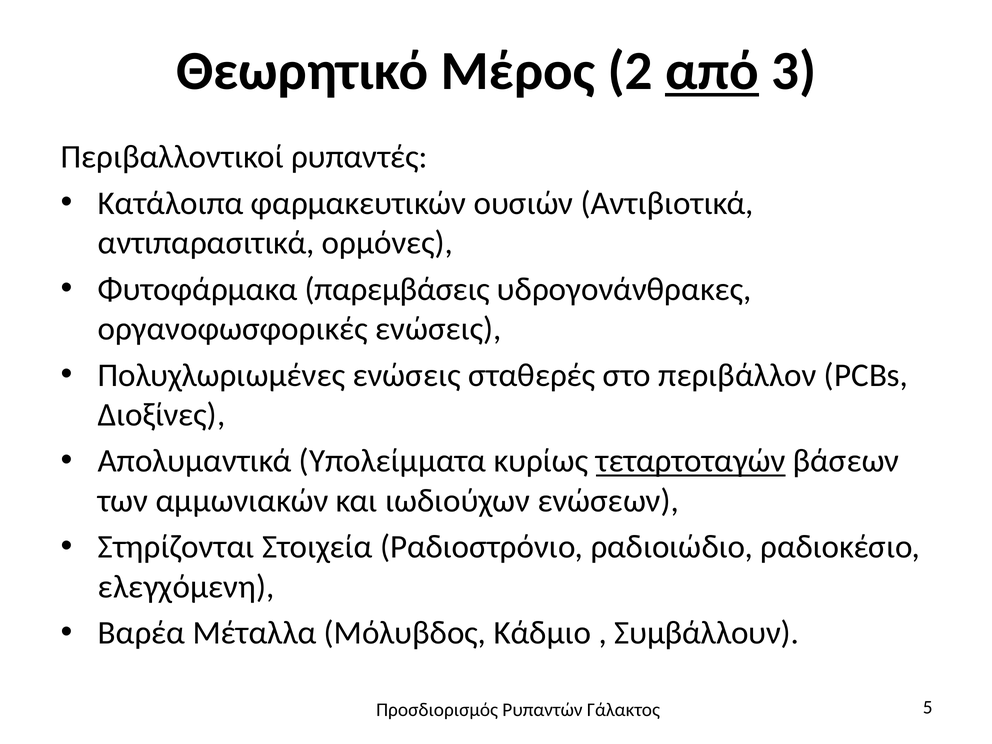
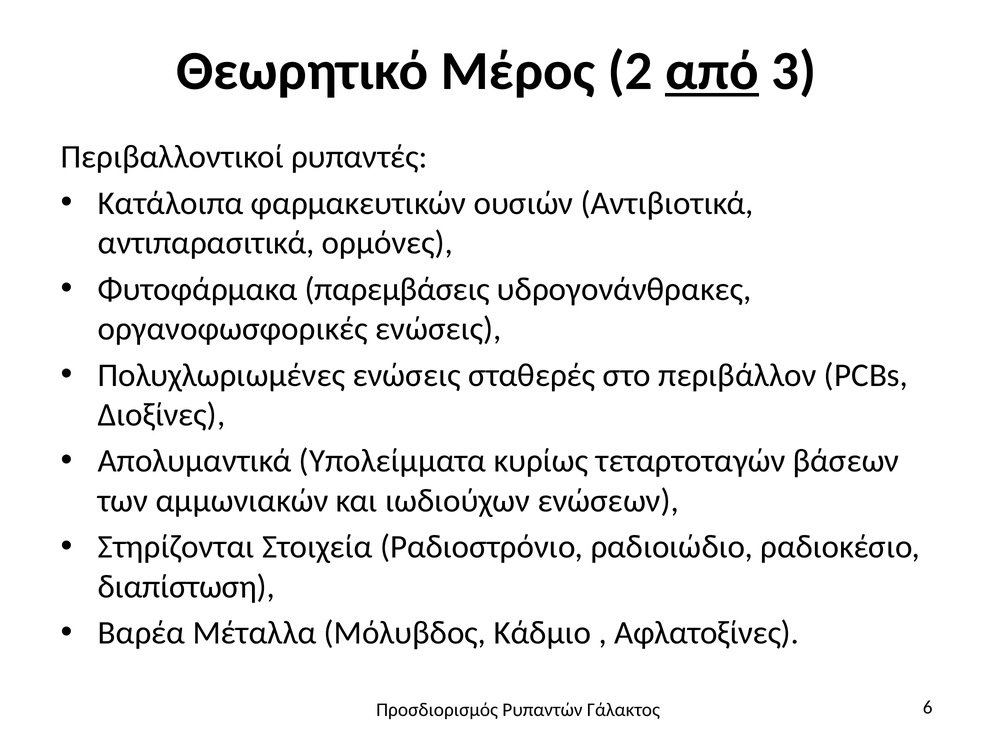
τεταρτοταγών underline: present -> none (691, 461)
ελεγχόμενη: ελεγχόμενη -> διαπίστωση (186, 587)
Συμβάλλουν: Συμβάλλουν -> Αφλατοξίνες (707, 633)
5: 5 -> 6 (928, 707)
